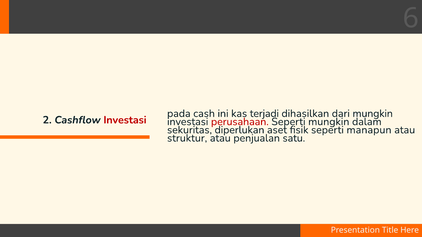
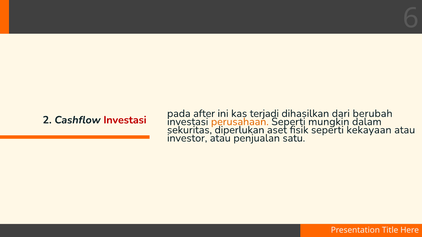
cash: cash -> after (204, 114)
dari mungkin: mungkin -> berubah (373, 114)
perusahaan colour: red -> orange (240, 122)
manapun: manapun -> kekayaan (369, 130)
struktur: struktur -> investor (187, 138)
